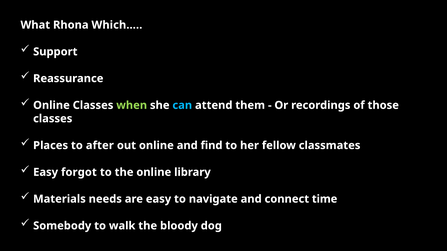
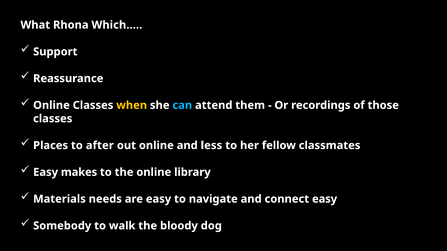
when colour: light green -> yellow (132, 105)
find: find -> less (211, 146)
forgot: forgot -> makes (79, 172)
connect time: time -> easy (325, 199)
